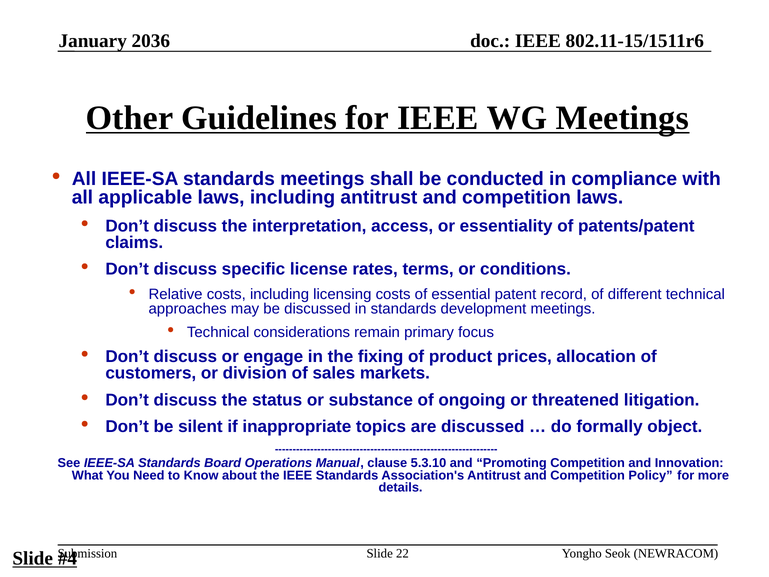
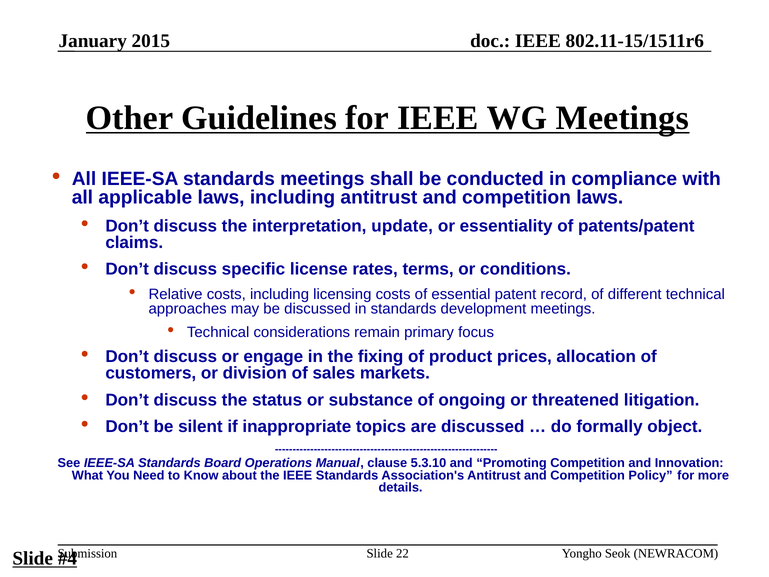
2036: 2036 -> 2015 (151, 41)
access: access -> update (402, 226)
